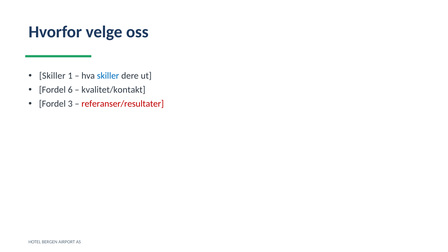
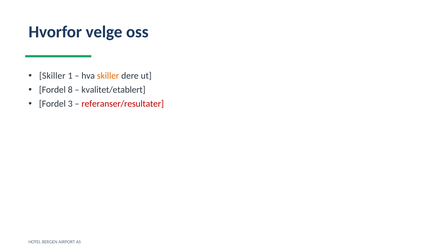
skiller colour: blue -> orange (108, 76)
6: 6 -> 8 (70, 90)
kvalitet/kontakt: kvalitet/kontakt -> kvalitet/etablert (114, 90)
